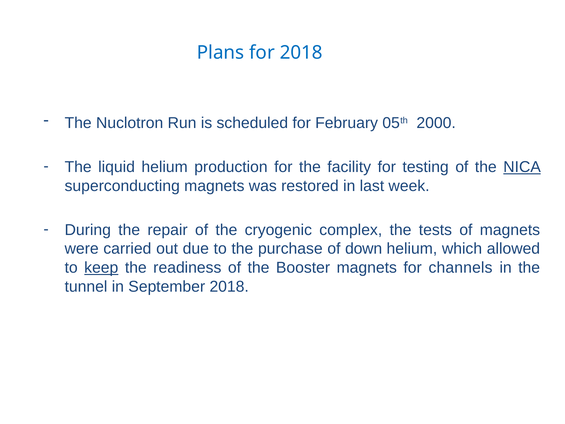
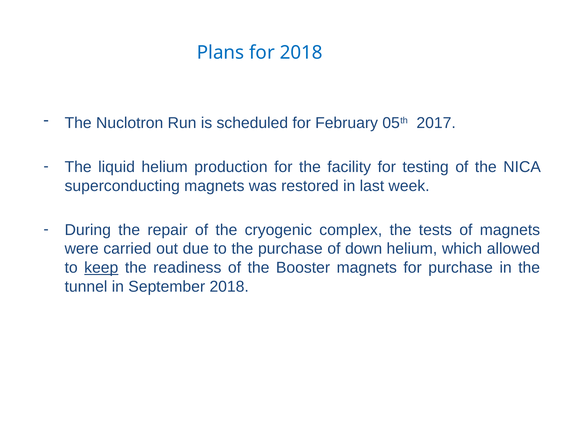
2000: 2000 -> 2017 (436, 123)
NICA underline: present -> none (522, 167)
for channels: channels -> purchase (461, 267)
